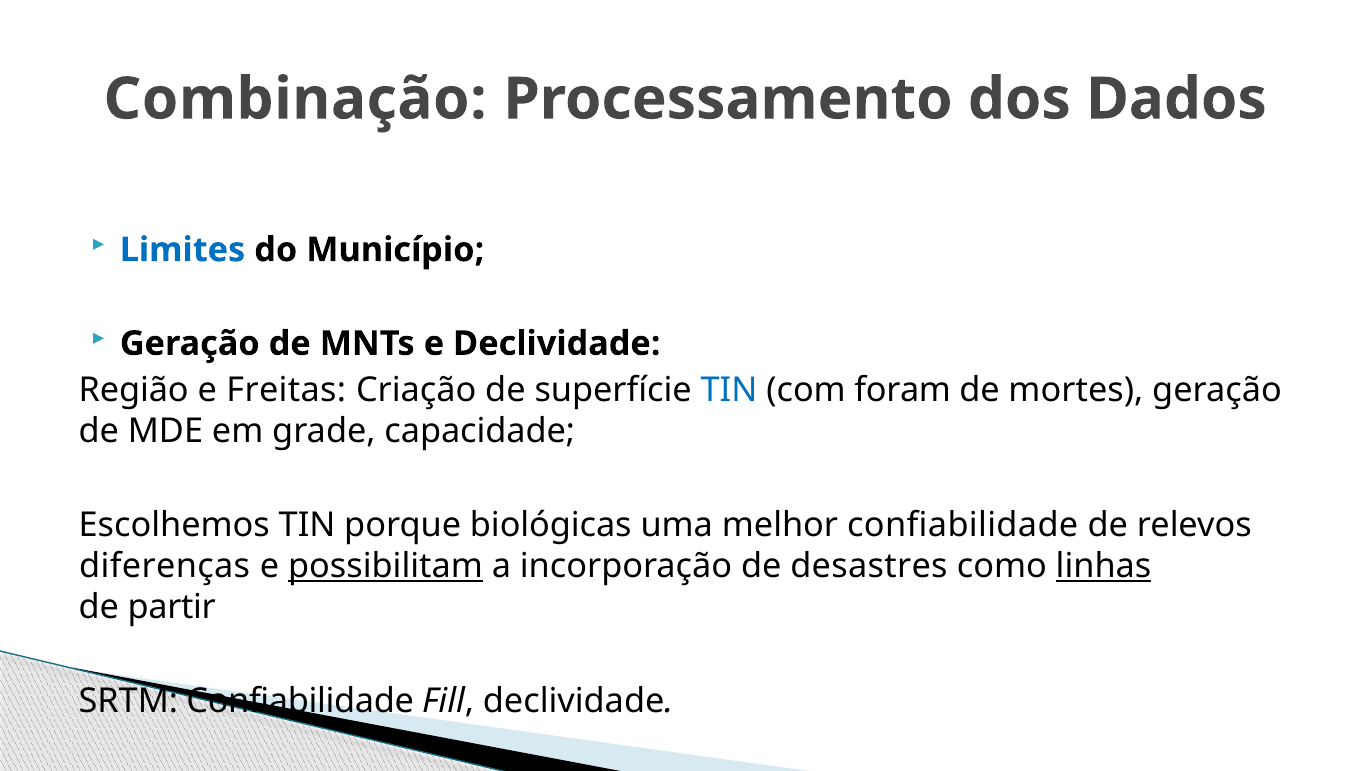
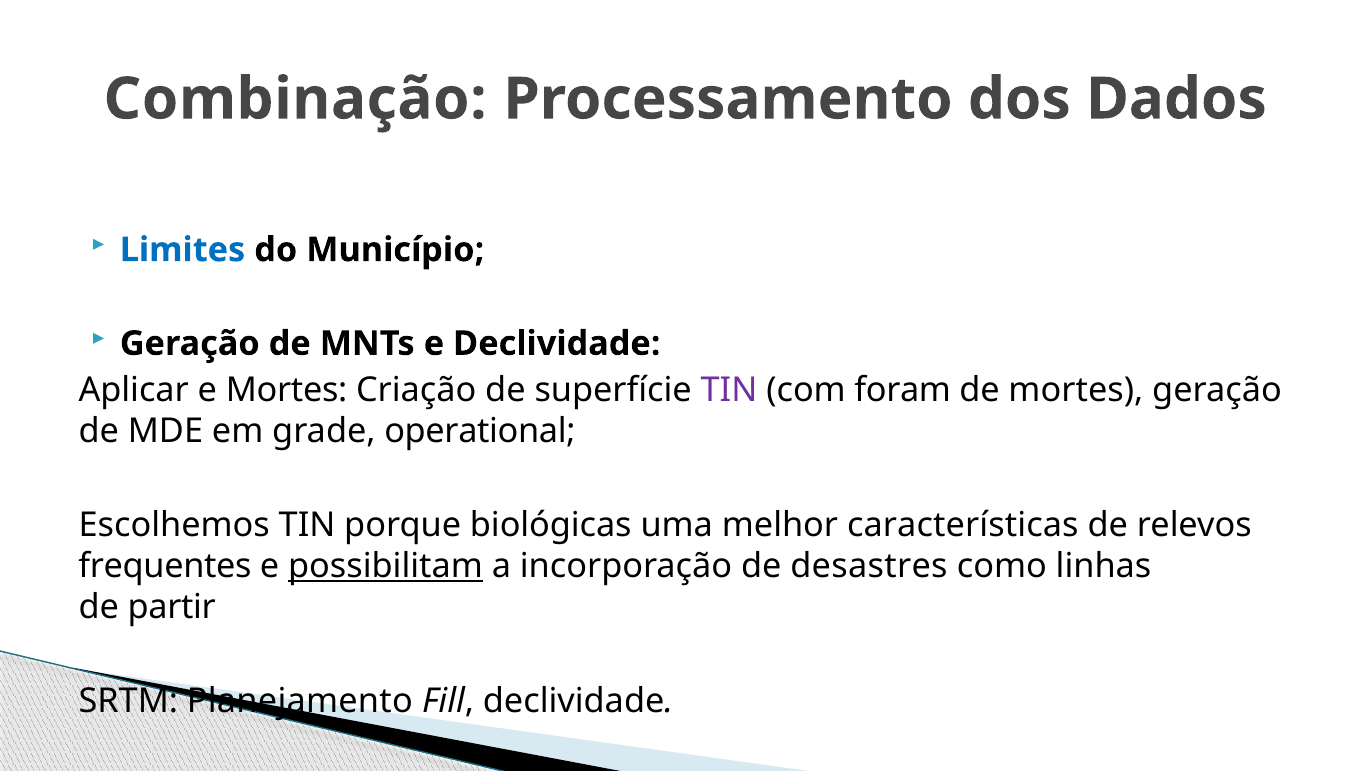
Região: Região -> Aplicar (134, 390)
e Freitas: Freitas -> Mortes (287, 390)
TIN colour: blue -> purple (729, 390)
capacidade: capacidade -> operational (480, 432)
melhor confiabilidade: confiabilidade -> características (963, 525)
diferenças: diferenças -> frequentes (165, 566)
linhas underline: present -> none (1104, 566)
SRTM Confiabilidade: Confiabilidade -> Planejamento (300, 701)
